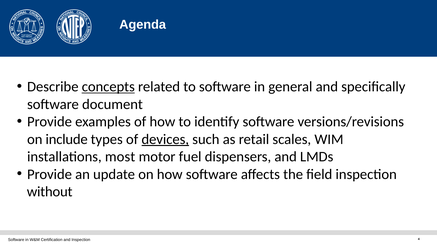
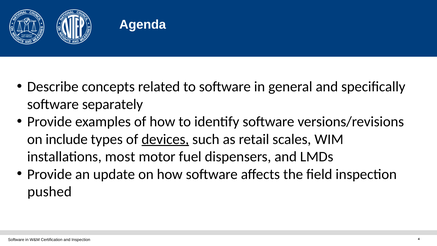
concepts underline: present -> none (108, 87)
document: document -> separately (113, 104)
without: without -> pushed (50, 192)
